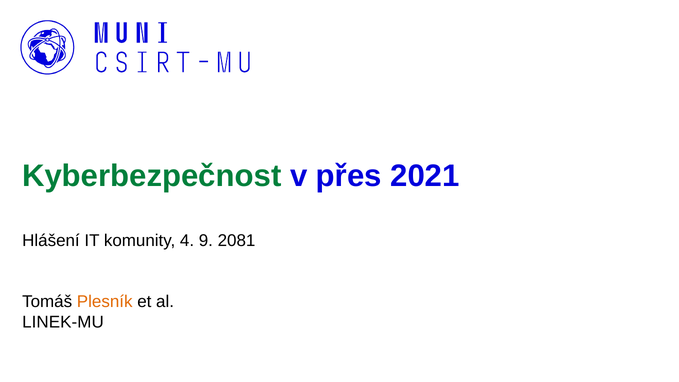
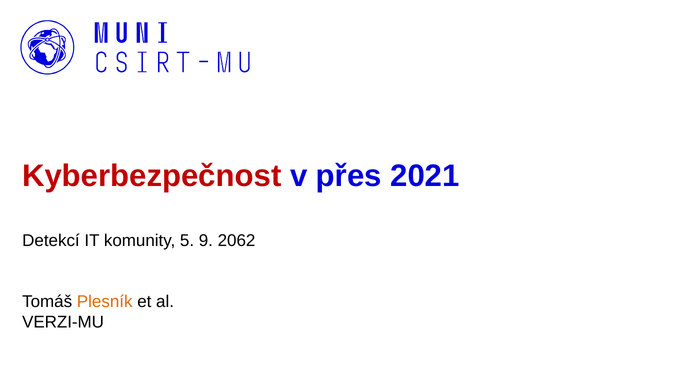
Kyberbezpečnost colour: green -> red (152, 176)
Hlášení: Hlášení -> Detekcí (51, 241)
4: 4 -> 5 (187, 241)
2081: 2081 -> 2062 (237, 241)
LINEK-MU: LINEK-MU -> VERZI-MU (63, 322)
